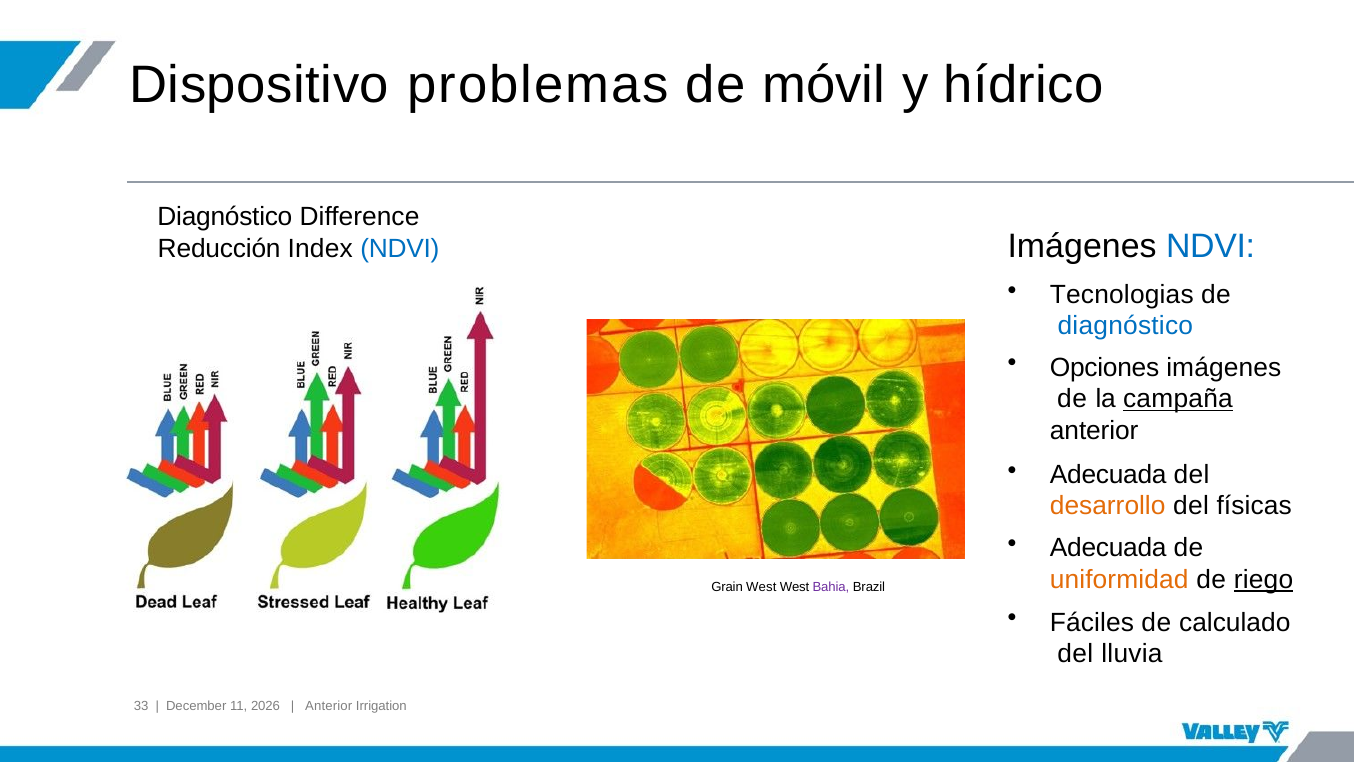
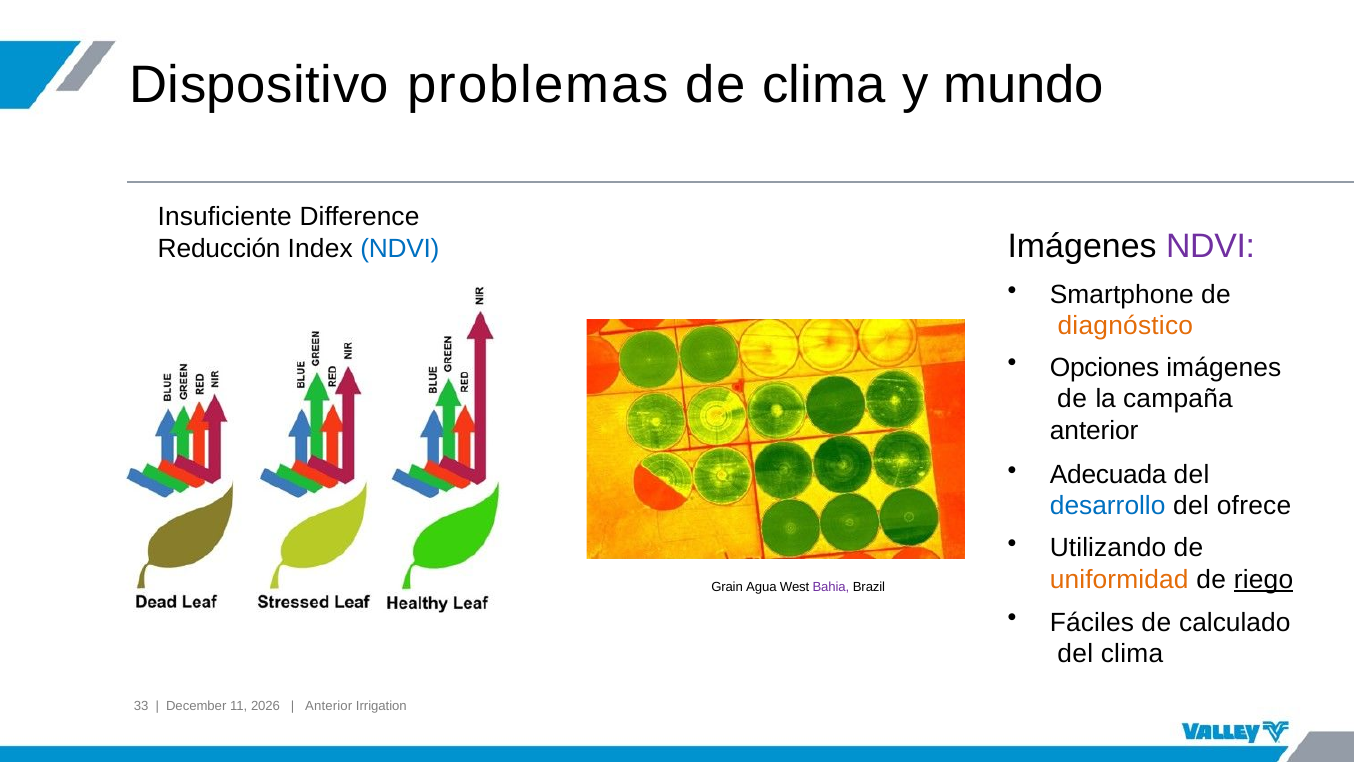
de móvil: móvil -> clima (824, 85)
hídrico: hídrico -> mundo (1024, 85)
Diagnóstico: Diagnóstico -> Insuficiente (225, 217)
NDVI colour: blue -> purple (1211, 247)
Tecnologias: Tecnologias -> Smartphone (1122, 295)
diagnóstico colour: blue -> orange (1125, 325)
campaña underline: present -> none (1178, 399)
desarrollo colour: orange -> blue (1108, 505)
físicas: físicas -> ofrece (1254, 505)
Adecuada: Adecuada -> Utilizando (1108, 547)
Grain West: West -> Agua (761, 587)
del lluvia: lluvia -> clima (1132, 654)
